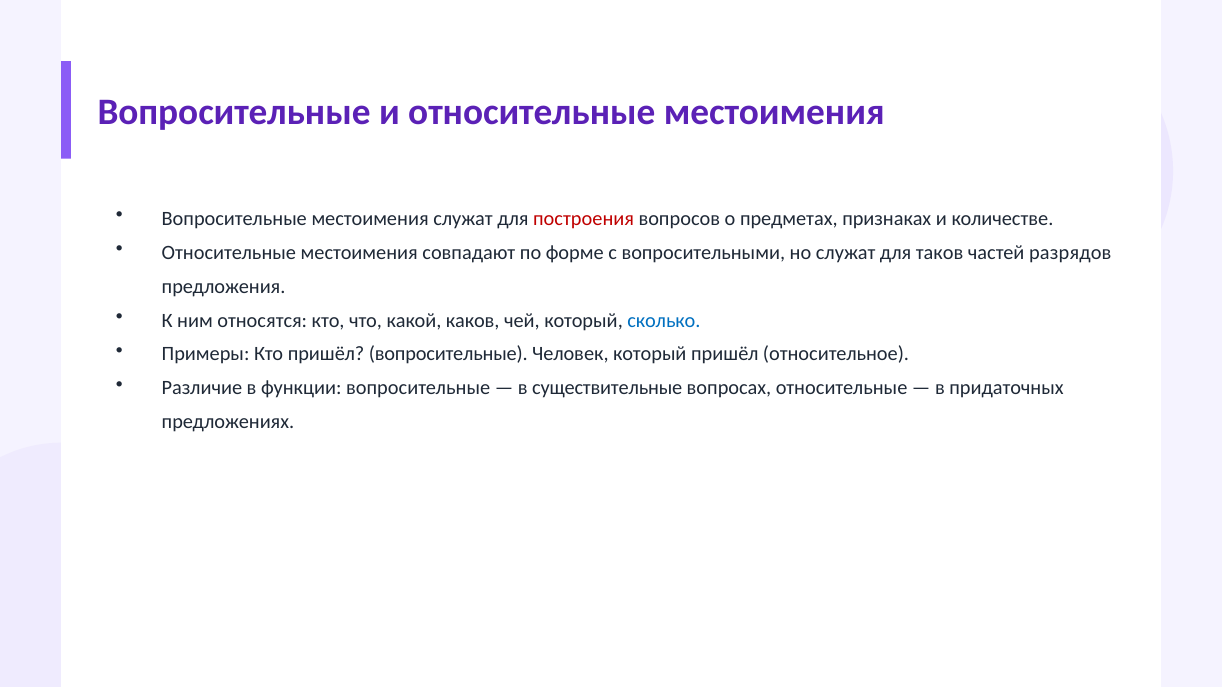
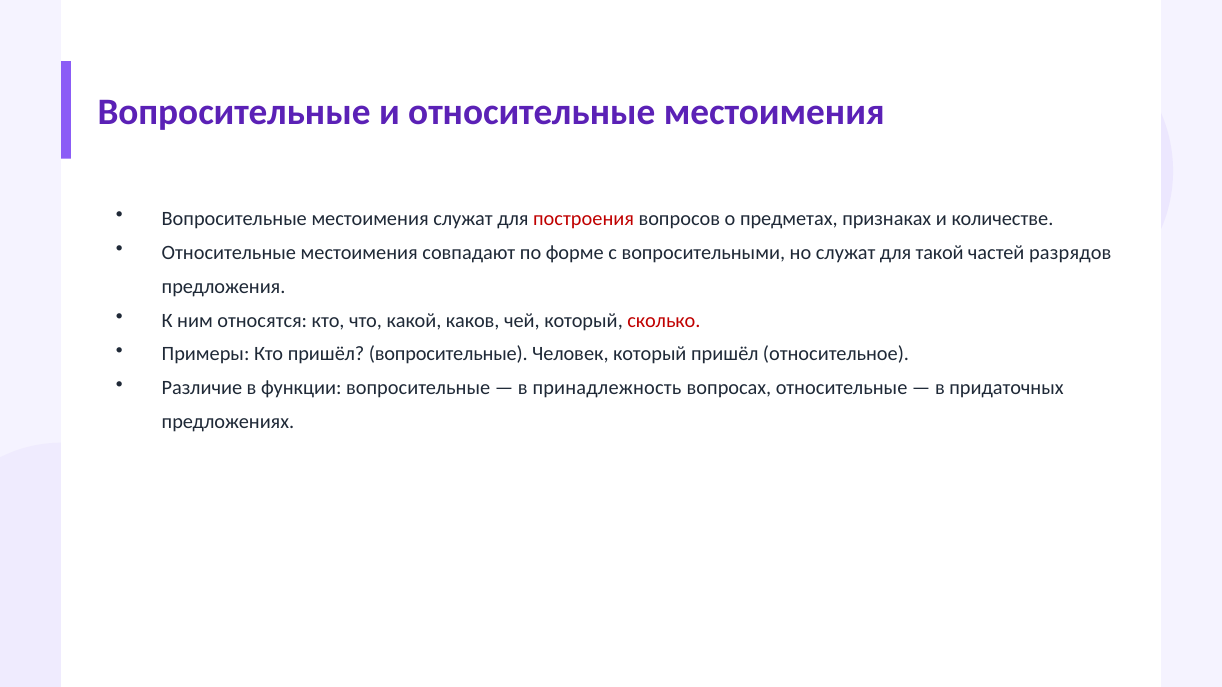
таков: таков -> такой (940, 253)
сколько colour: blue -> red (664, 320)
существительные: существительные -> принадлежность (607, 388)
